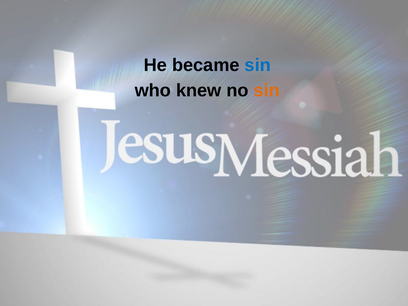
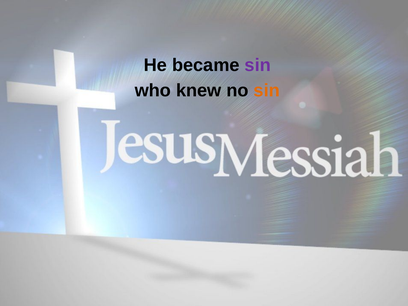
sin colour: blue -> purple (258, 65)
